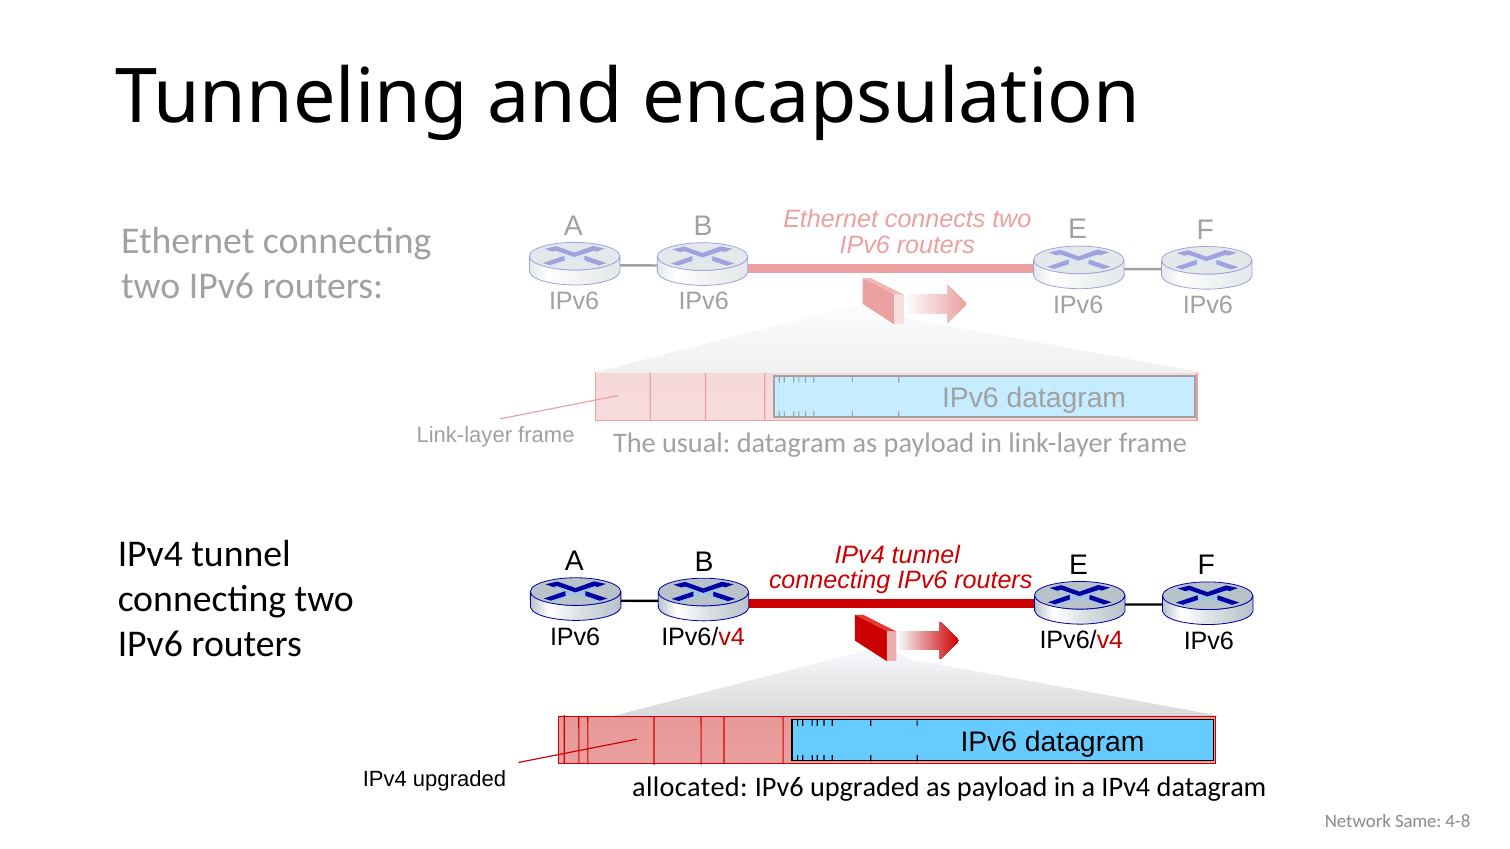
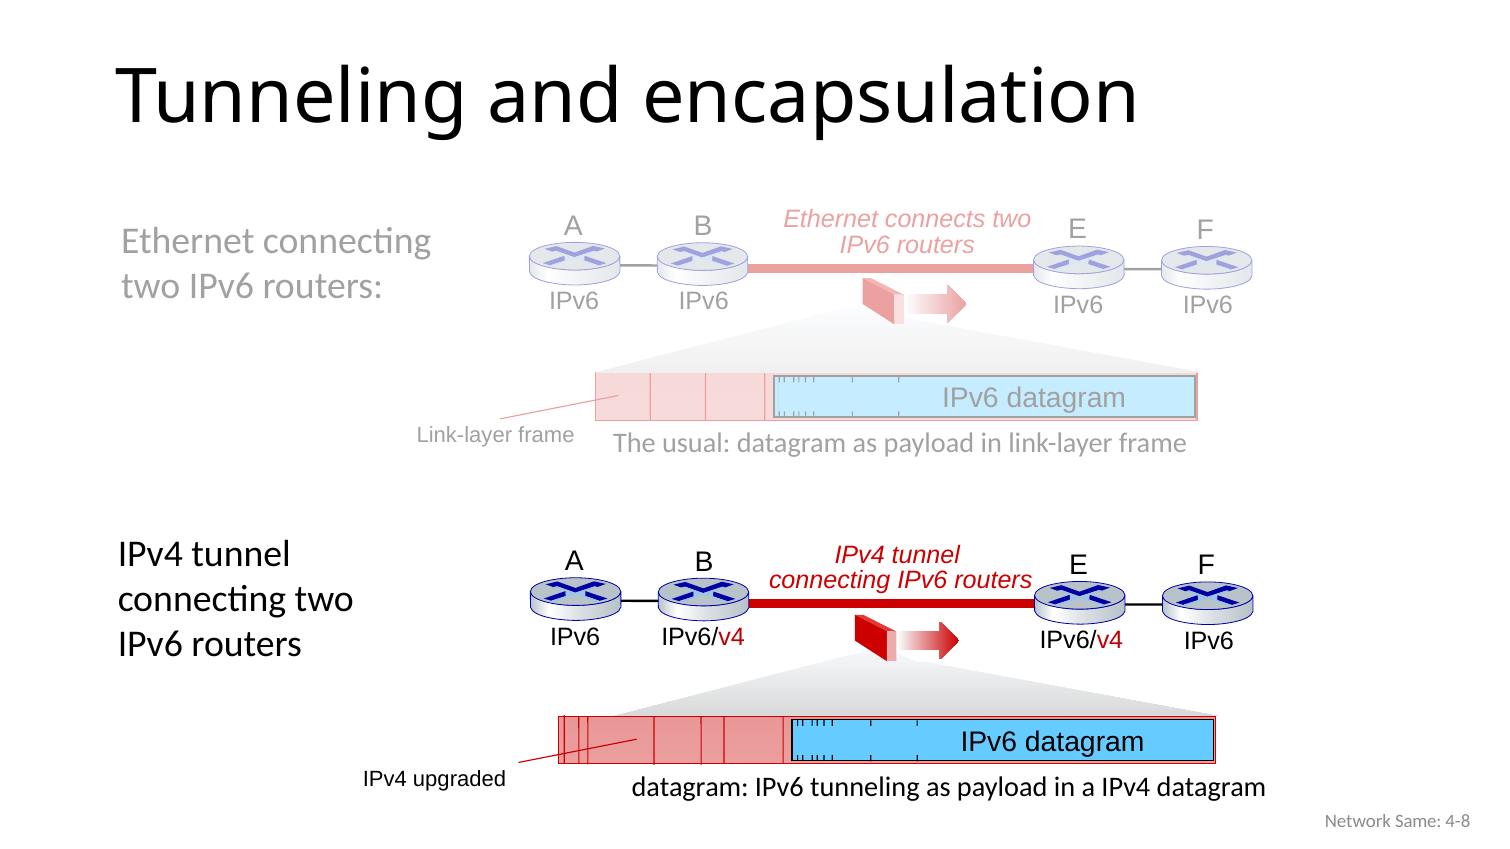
allocated: allocated -> datagram (690, 787)
IPv6 upgraded: upgraded -> tunneling (865, 787)
